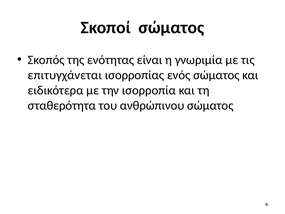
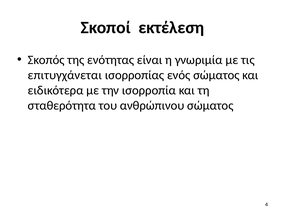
Σκοποί σώματος: σώματος -> εκτέλεση (171, 28)
